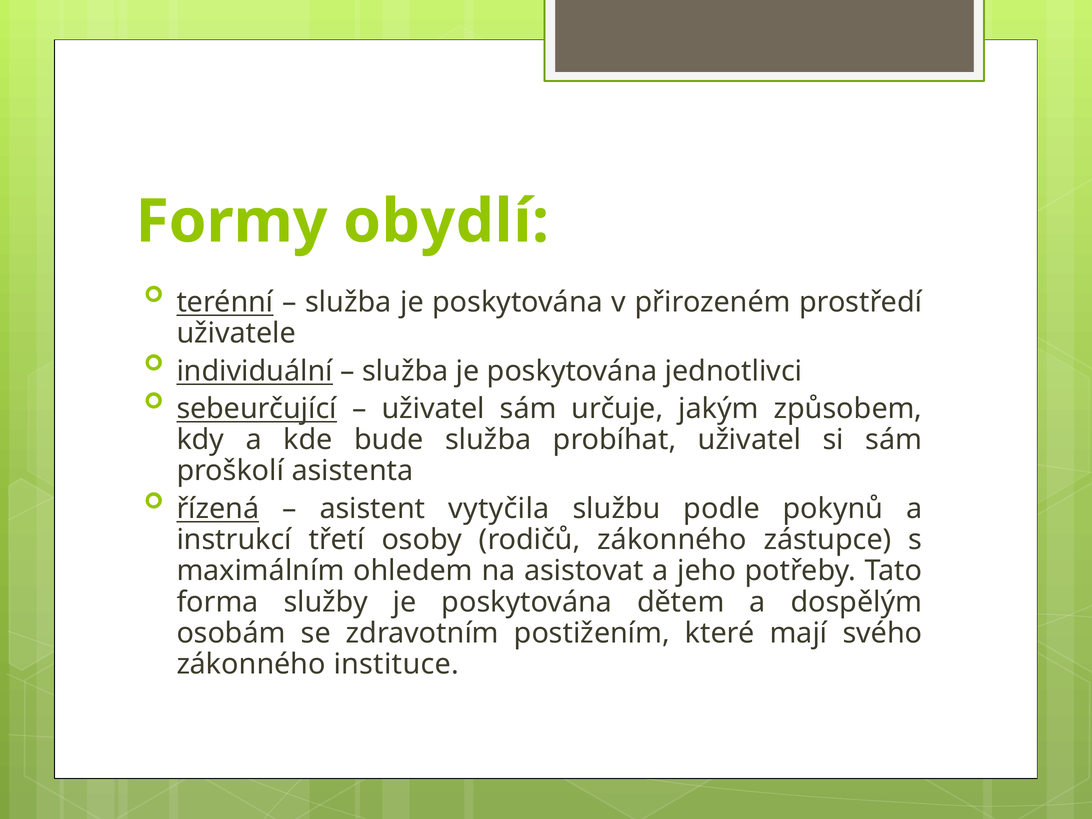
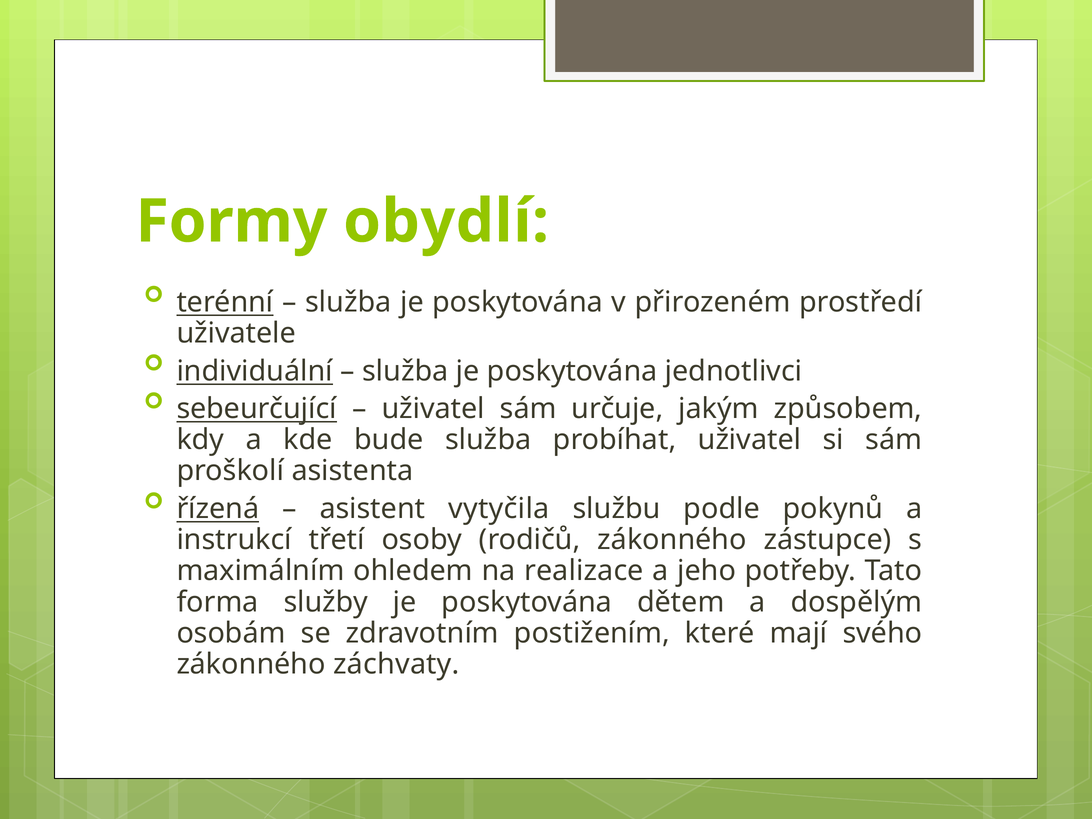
asistovat: asistovat -> realizace (584, 571)
instituce: instituce -> záchvaty (396, 664)
